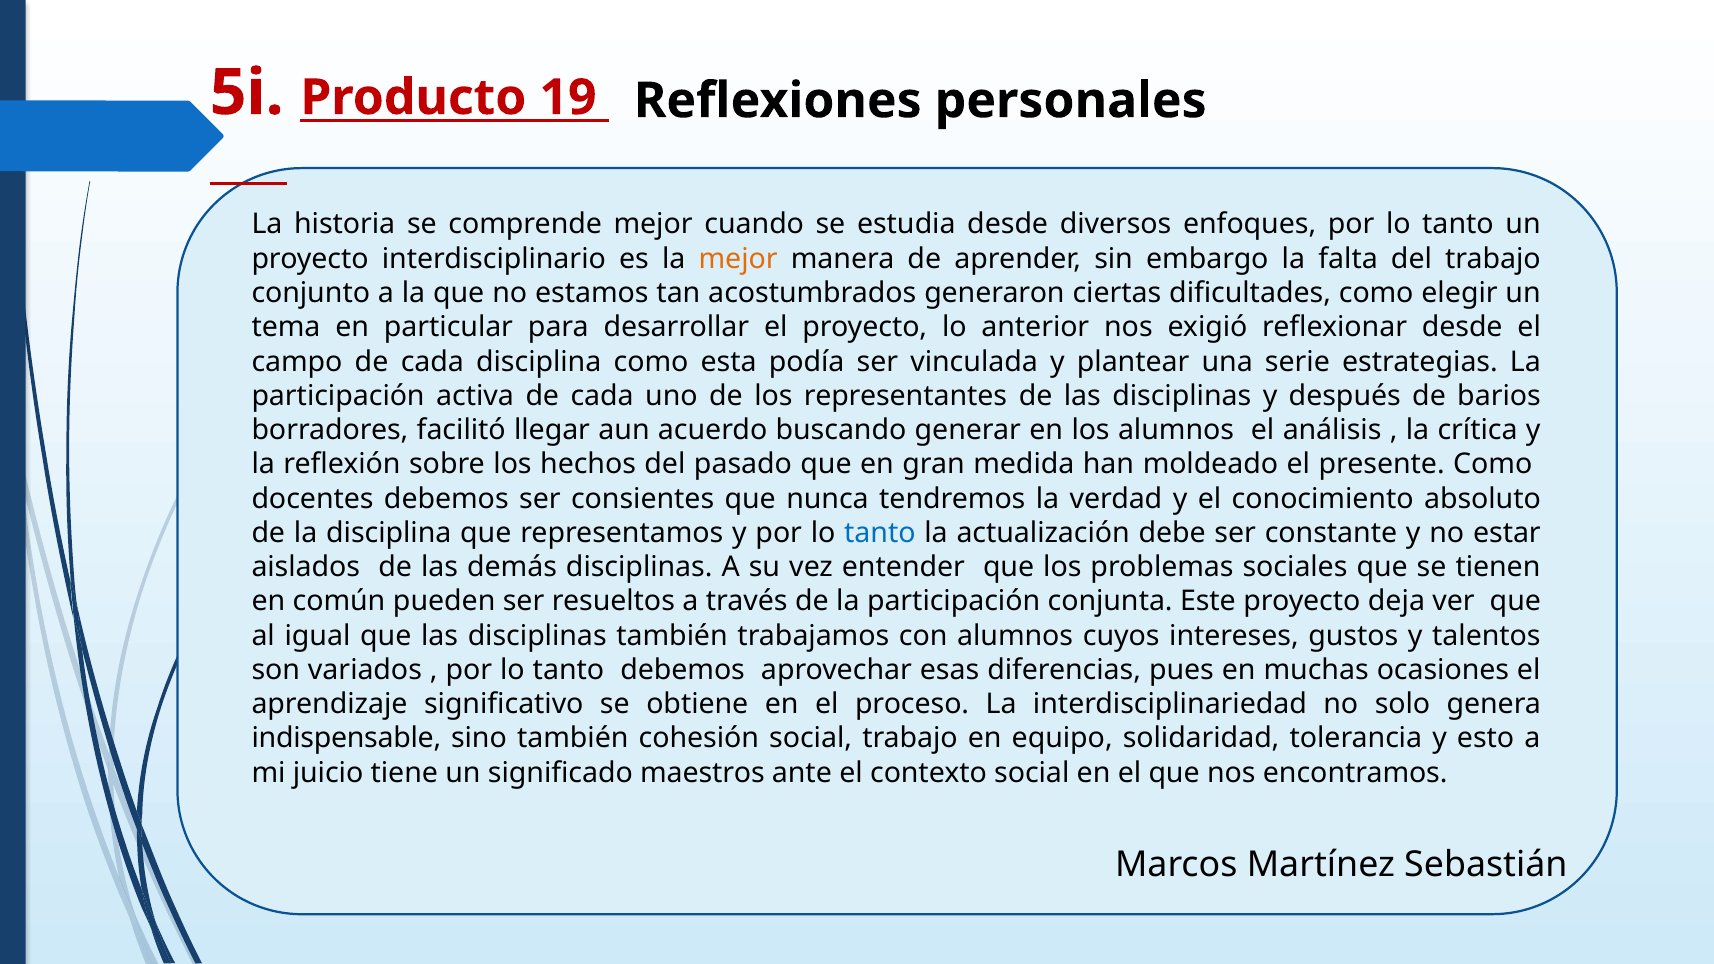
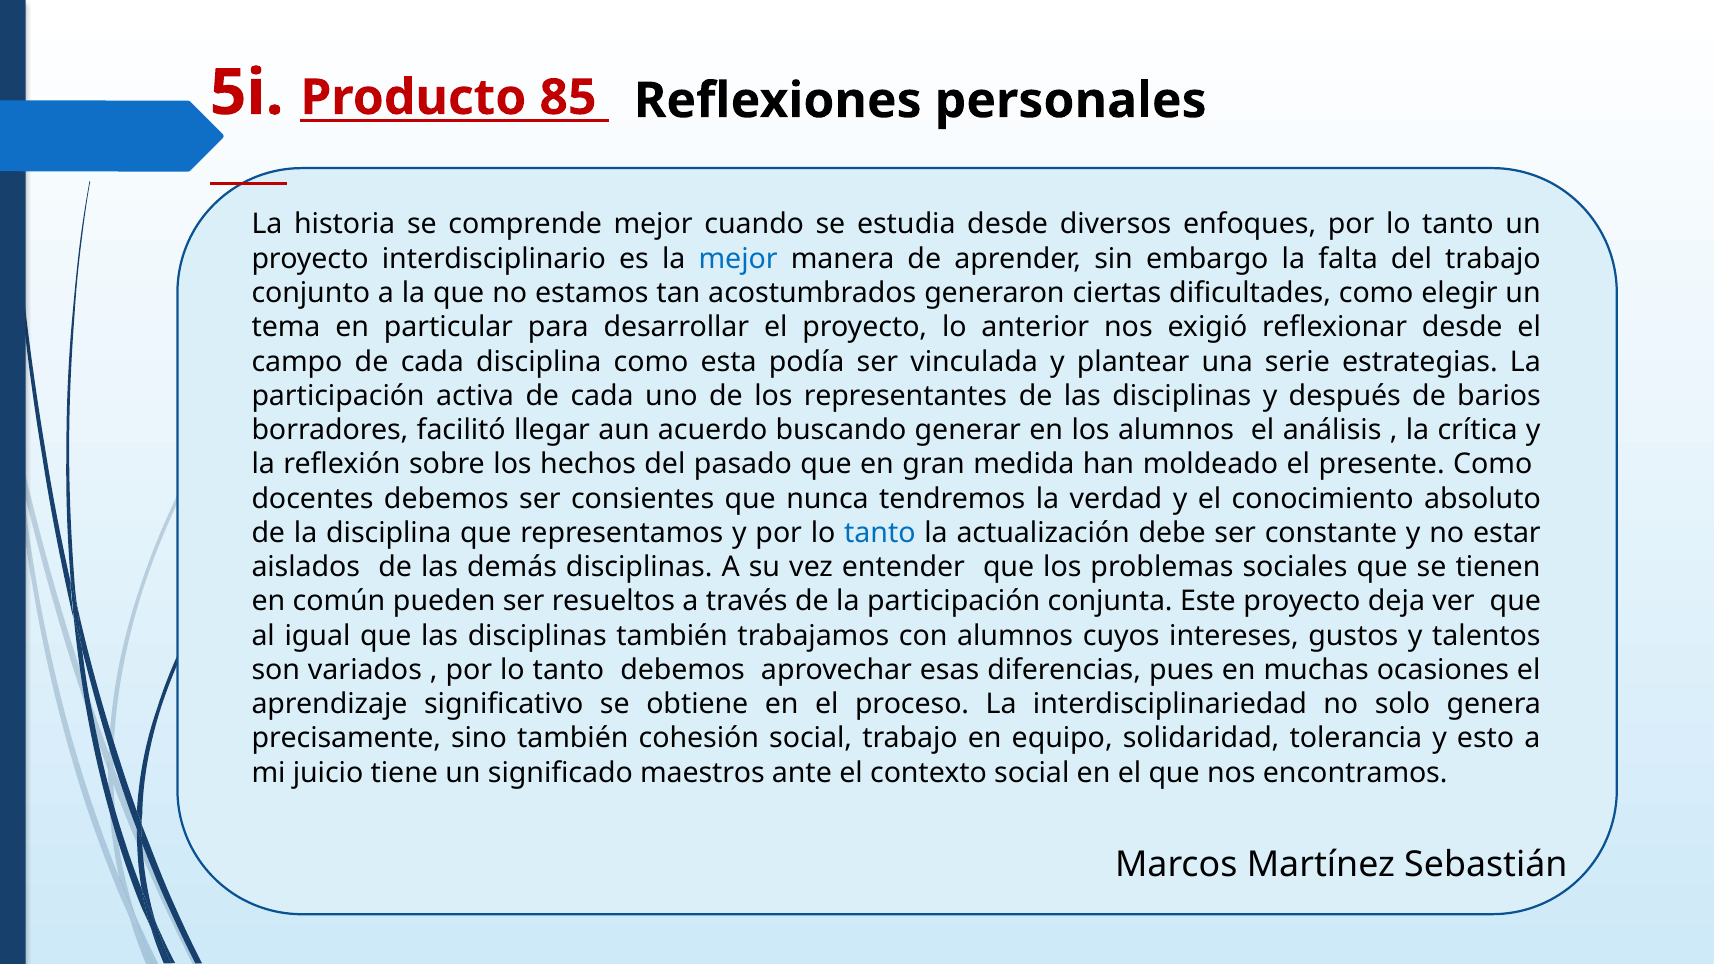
19: 19 -> 85 (568, 98)
mejor colour: orange -> blue (738, 259)
indispensable: indispensable -> precisamente (346, 739)
